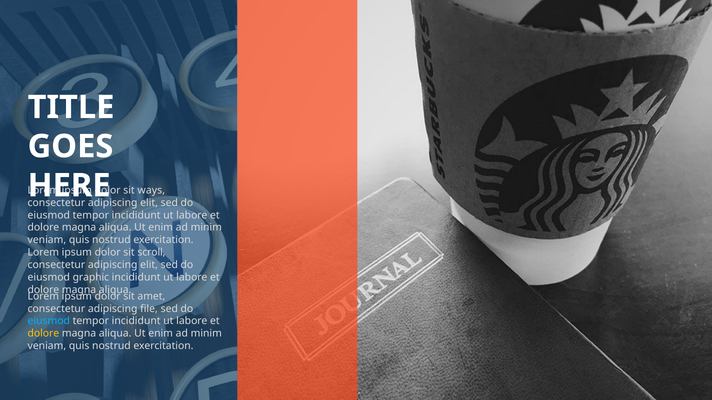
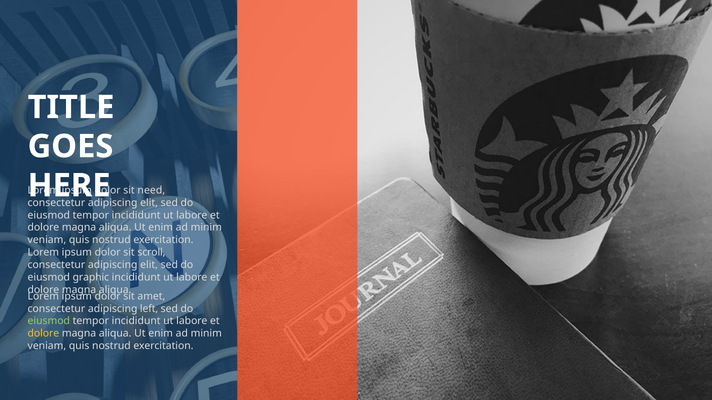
ways: ways -> need (151, 190)
file: file -> left (149, 309)
eiusmod colour: light blue -> light green (49, 321)
